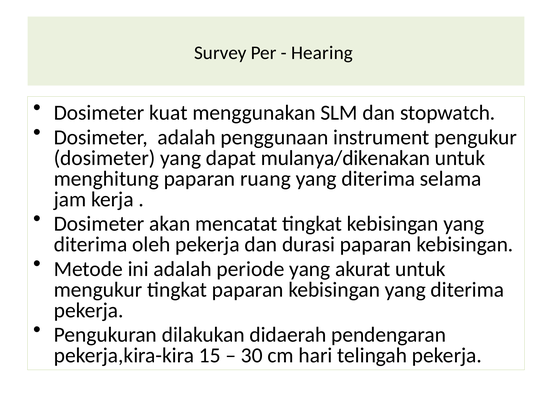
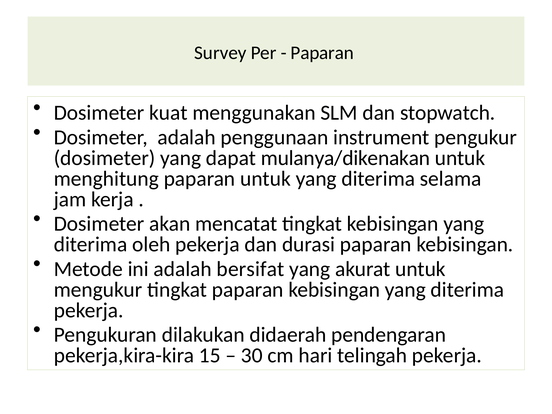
Hearing: Hearing -> Paparan (322, 53)
paparan ruang: ruang -> untuk (265, 179)
periode: periode -> bersifat (250, 269)
